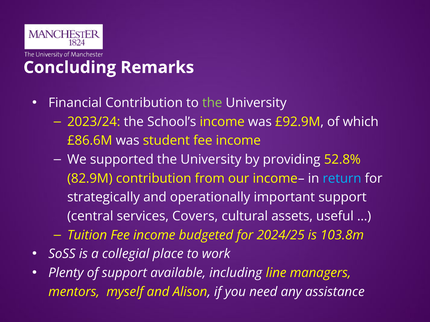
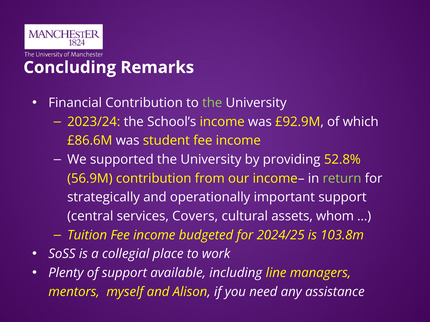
82.9M: 82.9M -> 56.9M (90, 179)
return colour: light blue -> light green (342, 179)
useful: useful -> whom (335, 217)
